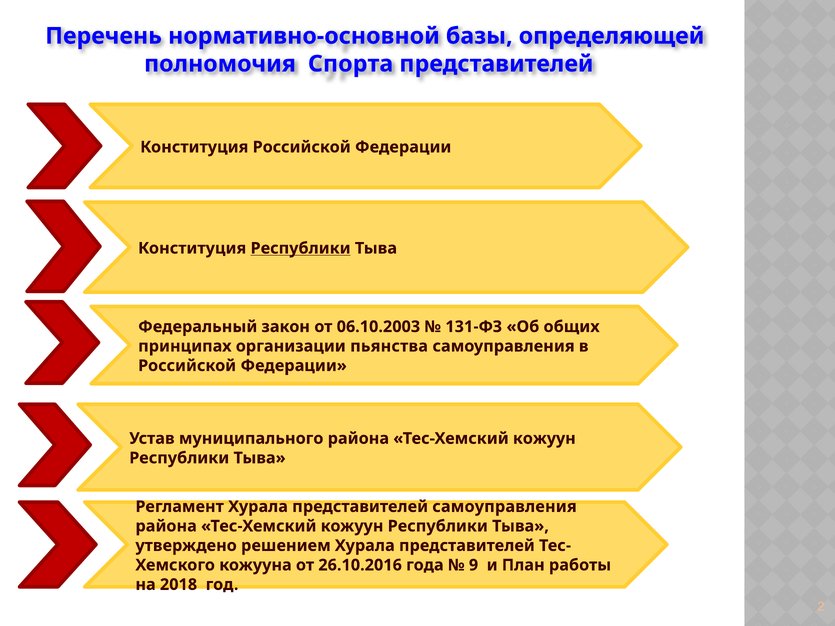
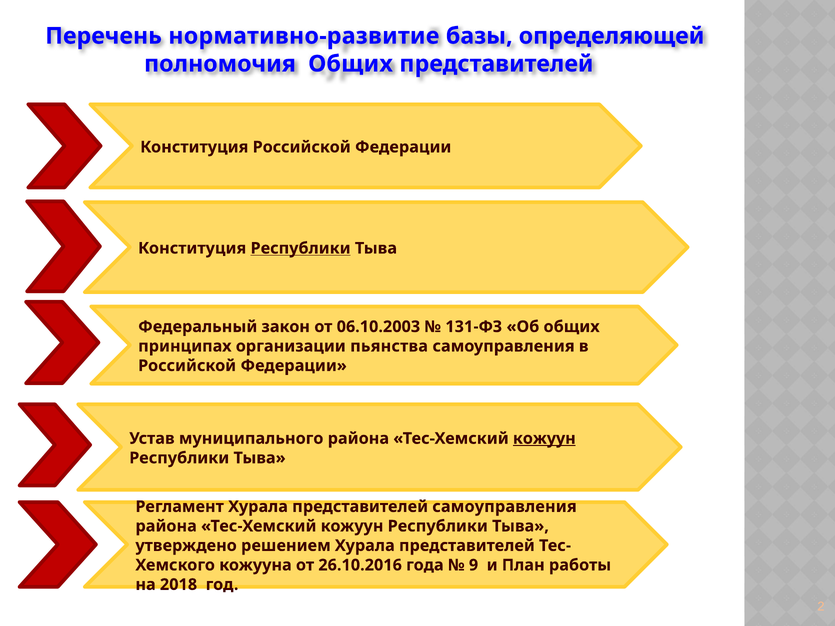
нормативно-основной: нормативно-основной -> нормативно-развитие (304, 36)
полномочия Спорта: Спорта -> Общих (351, 64)
кожуун underline: none -> present (544, 439)
